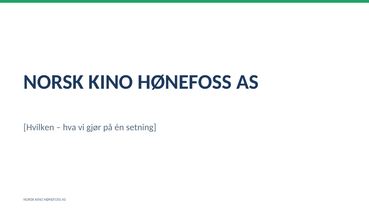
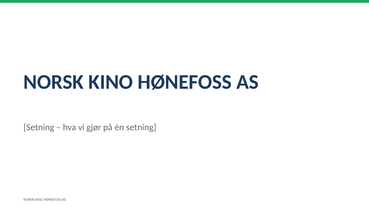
Hvilken: Hvilken -> Setning (39, 127)
